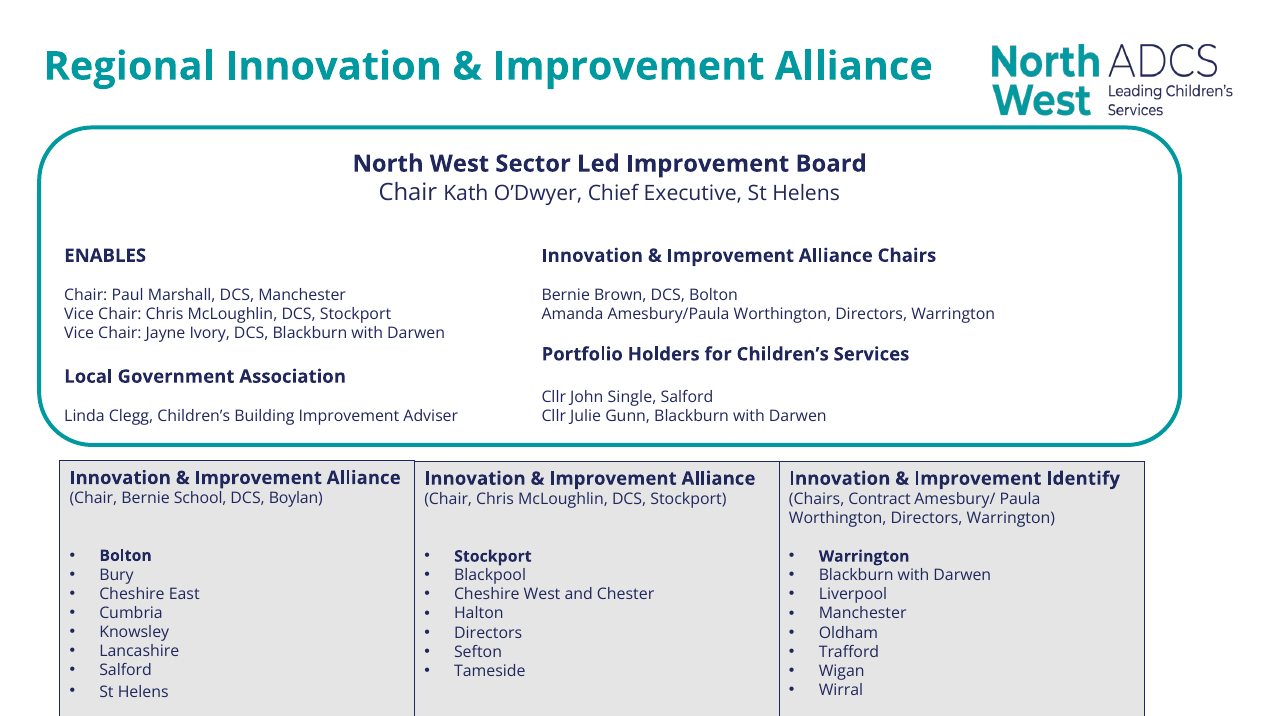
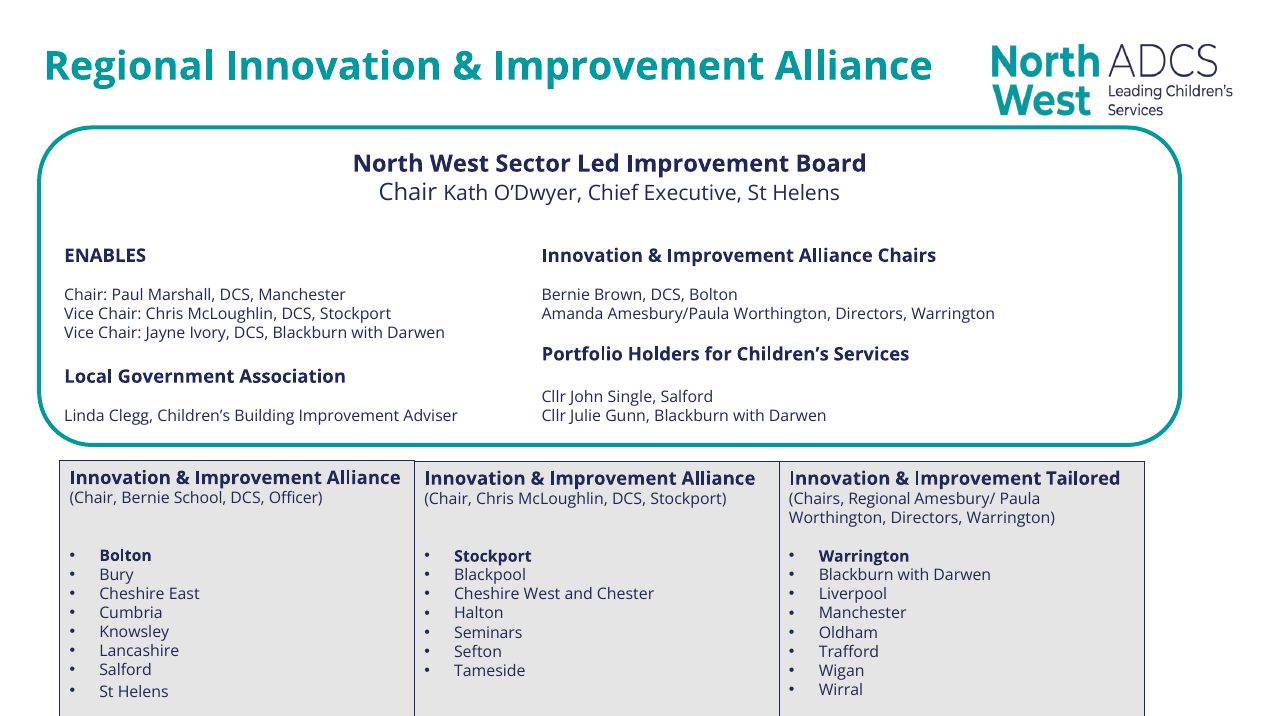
Identify: Identify -> Tailored (1083, 479)
Boylan: Boylan -> Officer (296, 498)
Chairs Contract: Contract -> Regional (879, 499)
Directors: Directors -> Seminars (488, 633)
